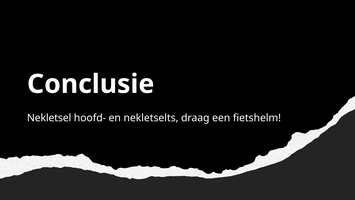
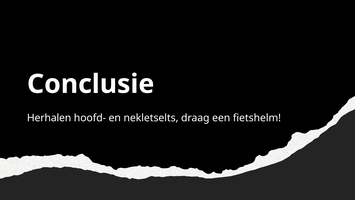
Nekletsel: Nekletsel -> Herhalen (49, 118)
